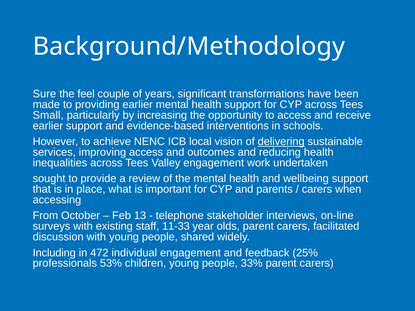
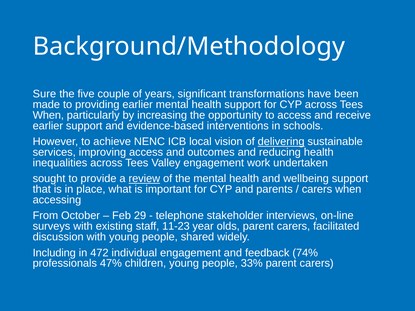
feel: feel -> five (86, 94)
Small: Small -> When (48, 115)
review underline: none -> present (144, 179)
13: 13 -> 29 (140, 216)
11-33: 11-33 -> 11-23 (176, 226)
25%: 25% -> 74% (305, 253)
53%: 53% -> 47% (111, 264)
